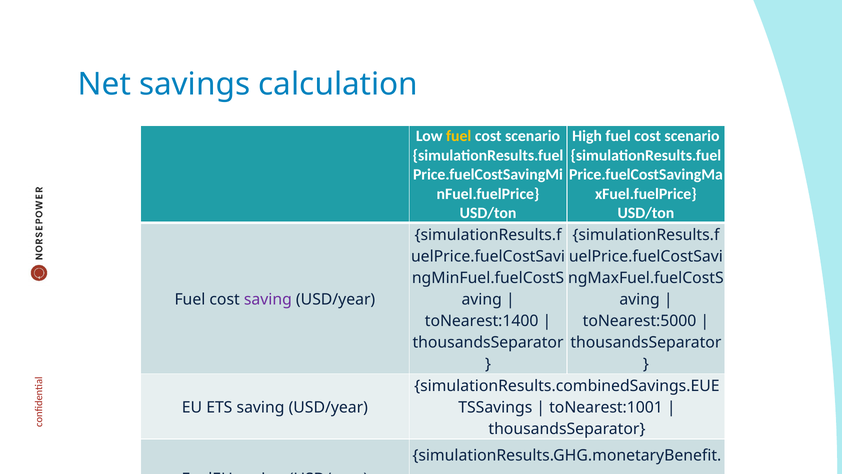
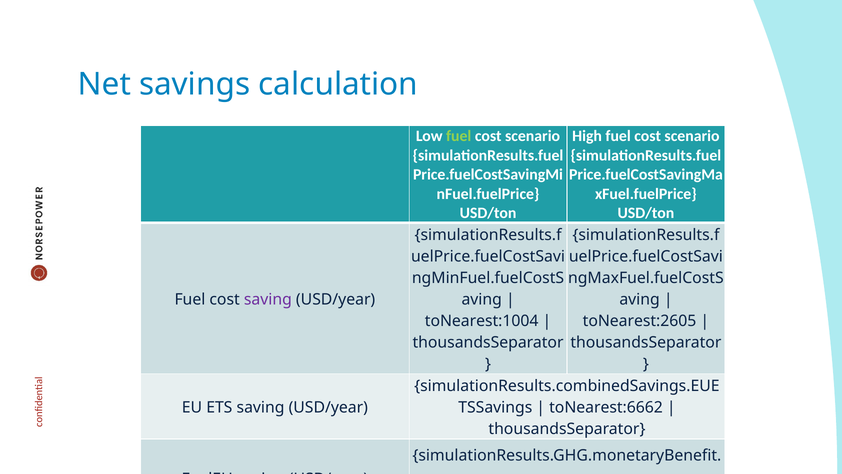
fuel colour: yellow -> light green (459, 136)
toNearest:1400: toNearest:1400 -> toNearest:1004 (482, 321)
toNearest:5000: toNearest:5000 -> toNearest:2605 (640, 321)
toNearest:1001: toNearest:1001 -> toNearest:6662 (606, 407)
